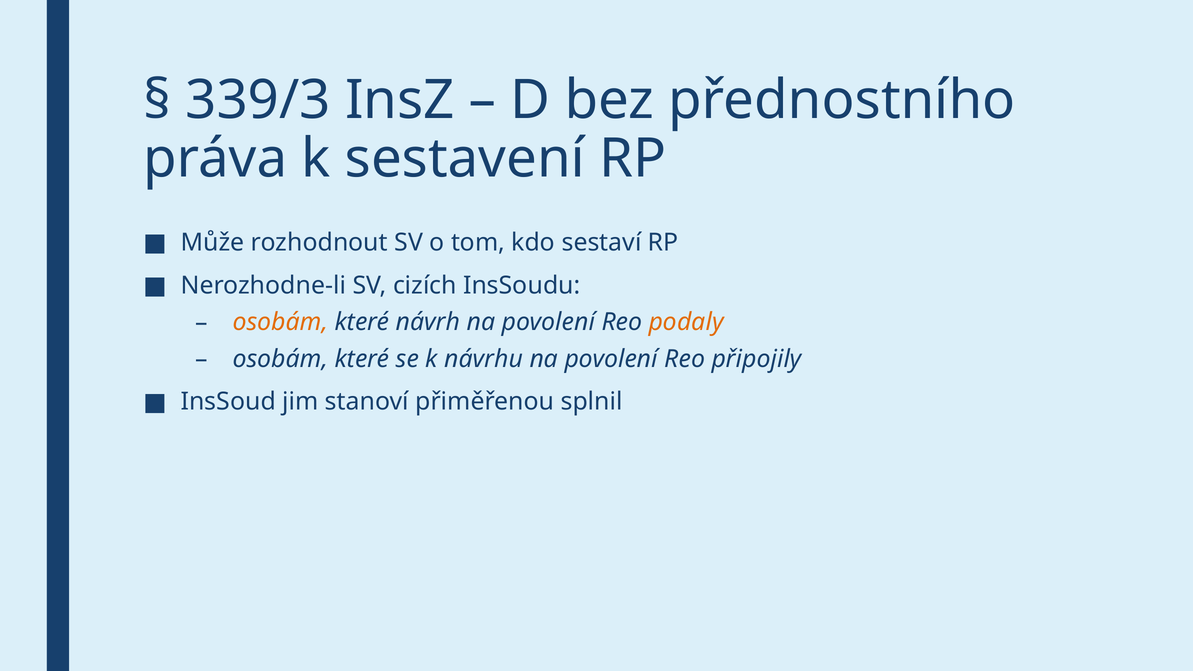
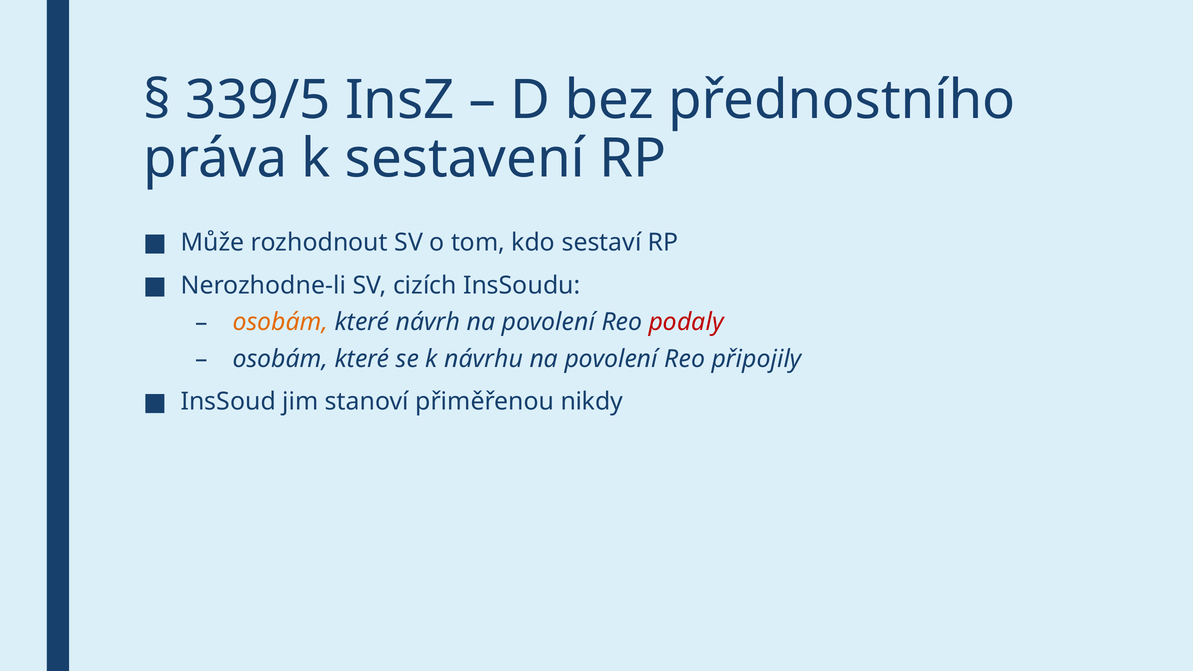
339/3: 339/3 -> 339/5 (258, 100)
podaly colour: orange -> red (686, 322)
splnil: splnil -> nikdy (592, 402)
